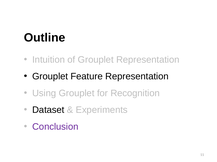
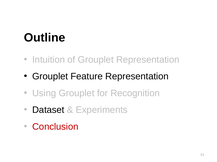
Conclusion colour: purple -> red (55, 127)
